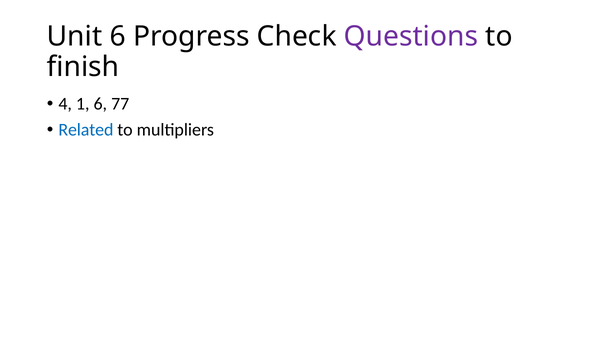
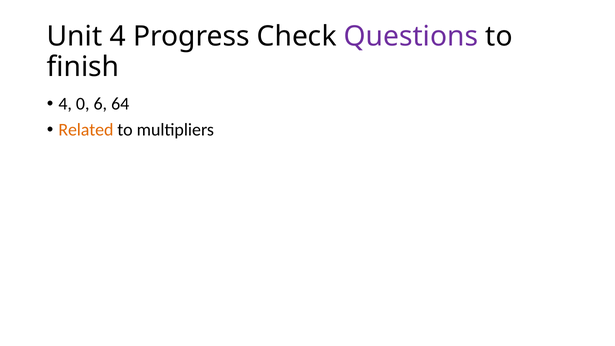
Unit 6: 6 -> 4 (118, 36)
1: 1 -> 0 (83, 104)
77: 77 -> 64 (120, 104)
Related colour: blue -> orange (86, 130)
